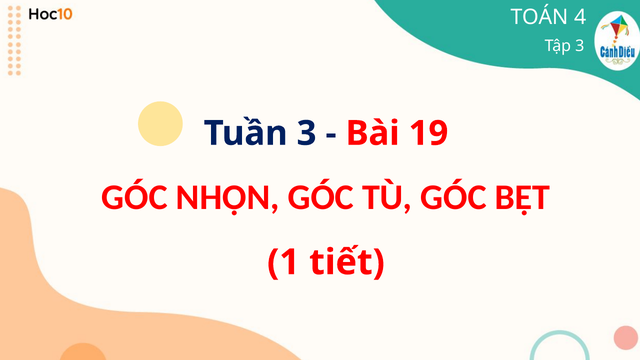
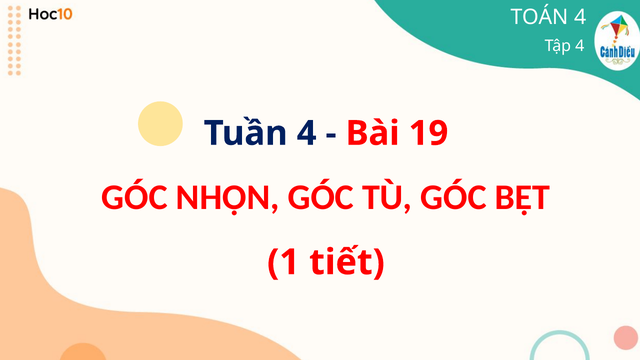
Tập 3: 3 -> 4 (580, 46)
Tuần 3: 3 -> 4 (307, 133)
